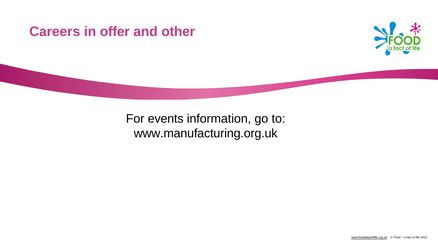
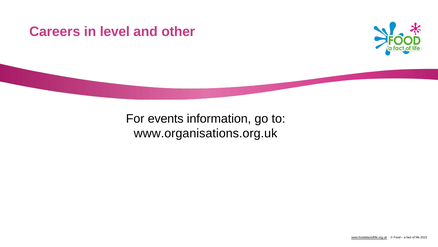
offer: offer -> level (115, 32)
www.manufacturing.org.uk: www.manufacturing.org.uk -> www.organisations.org.uk (206, 133)
